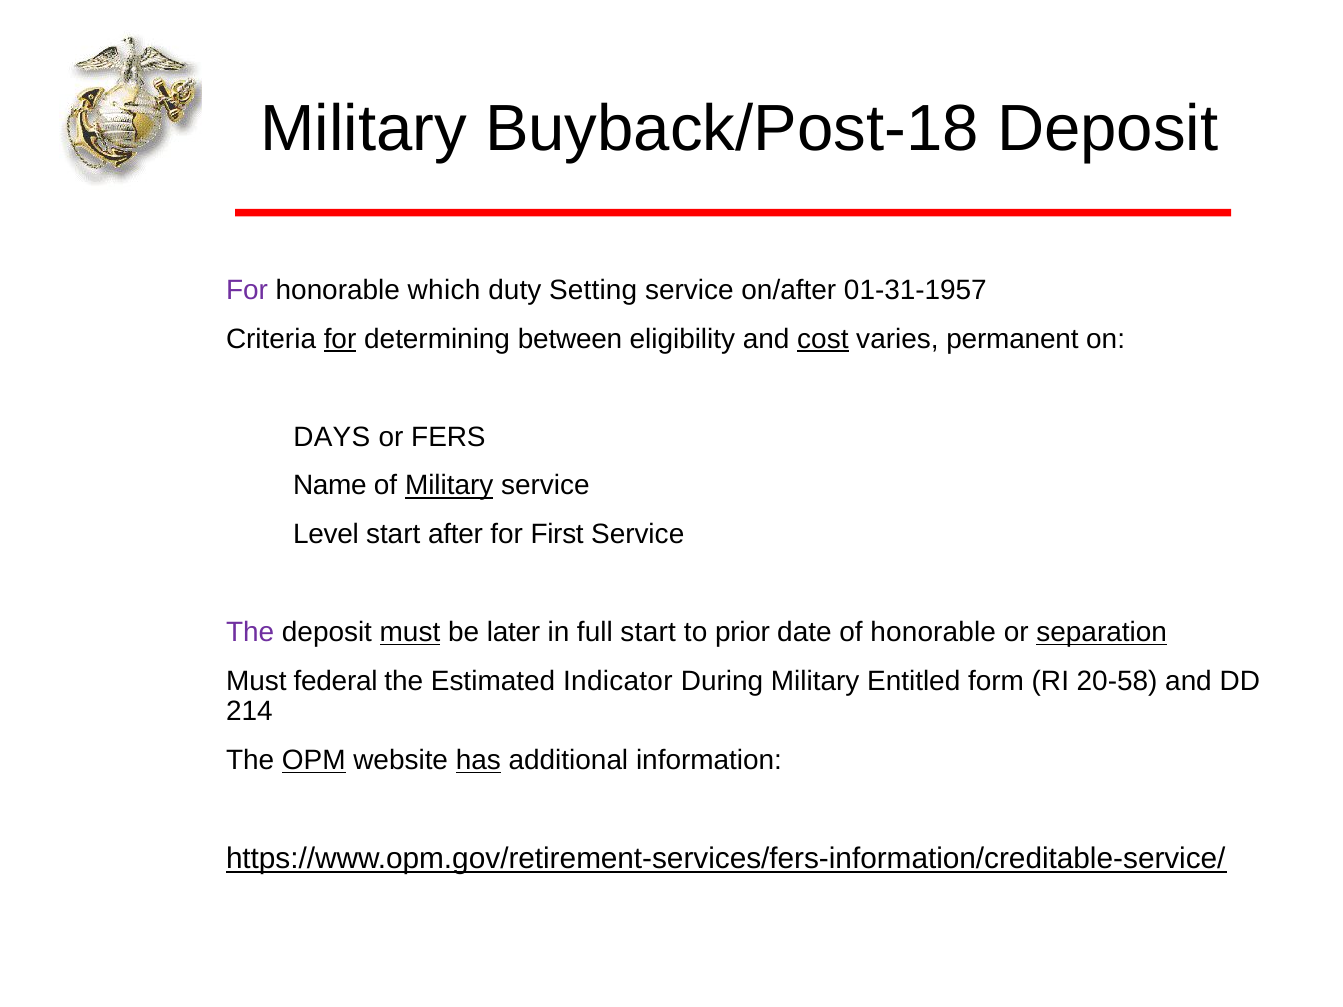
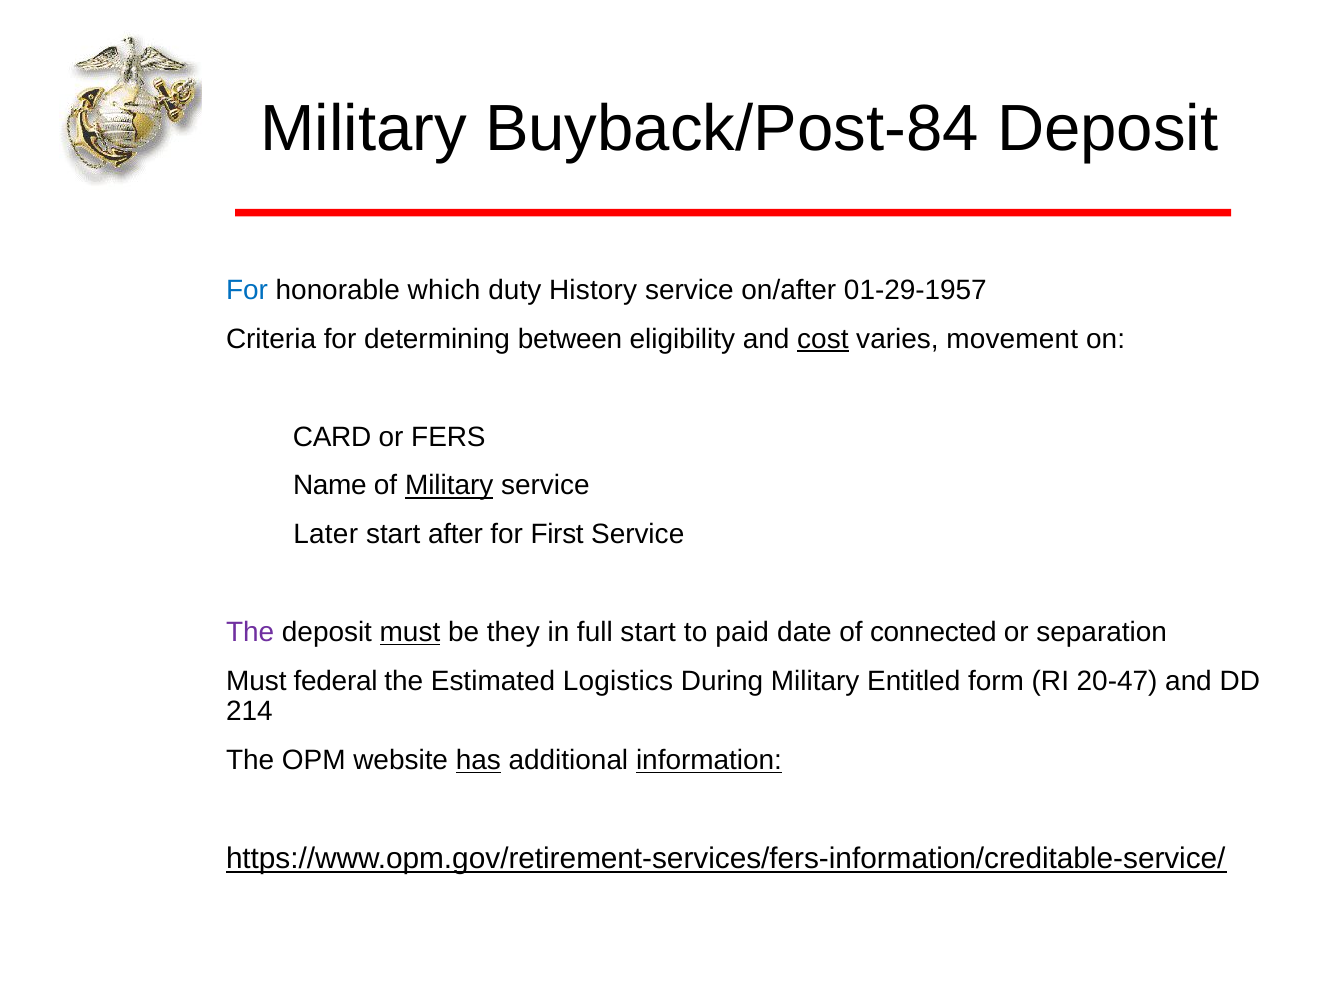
Buyback/Post-18: Buyback/Post-18 -> Buyback/Post-84 (732, 129)
For colour: purple -> blue (247, 290)
Setting: Setting -> History (593, 290)
01-31-1957: 01-31-1957 -> 01-29-1957 (915, 290)
for underline: present -> none (340, 339)
permanent: permanent -> movement (1012, 339)
DAYS: DAYS -> CARD (332, 437)
Level: Level -> Later (326, 535)
later: later -> they (513, 633)
prior: prior -> paid (742, 633)
of honorable: honorable -> connected (933, 633)
separation underline: present -> none (1102, 633)
Indicator: Indicator -> Logistics (618, 681)
20-58: 20-58 -> 20-47 (1117, 681)
OPM underline: present -> none (314, 761)
information underline: none -> present (709, 761)
